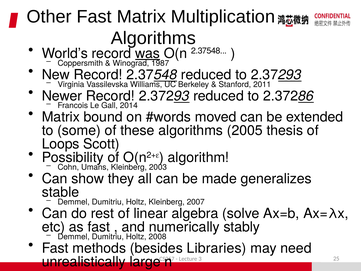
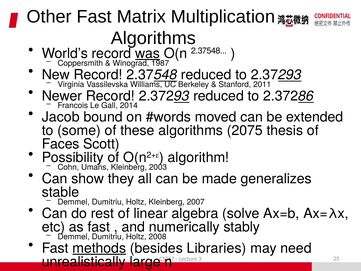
Matrix: Matrix -> Jacob (61, 117)
2005: 2005 -> 2075 (245, 130)
Loops: Loops -> Faces (61, 144)
methods underline: none -> present (99, 248)
